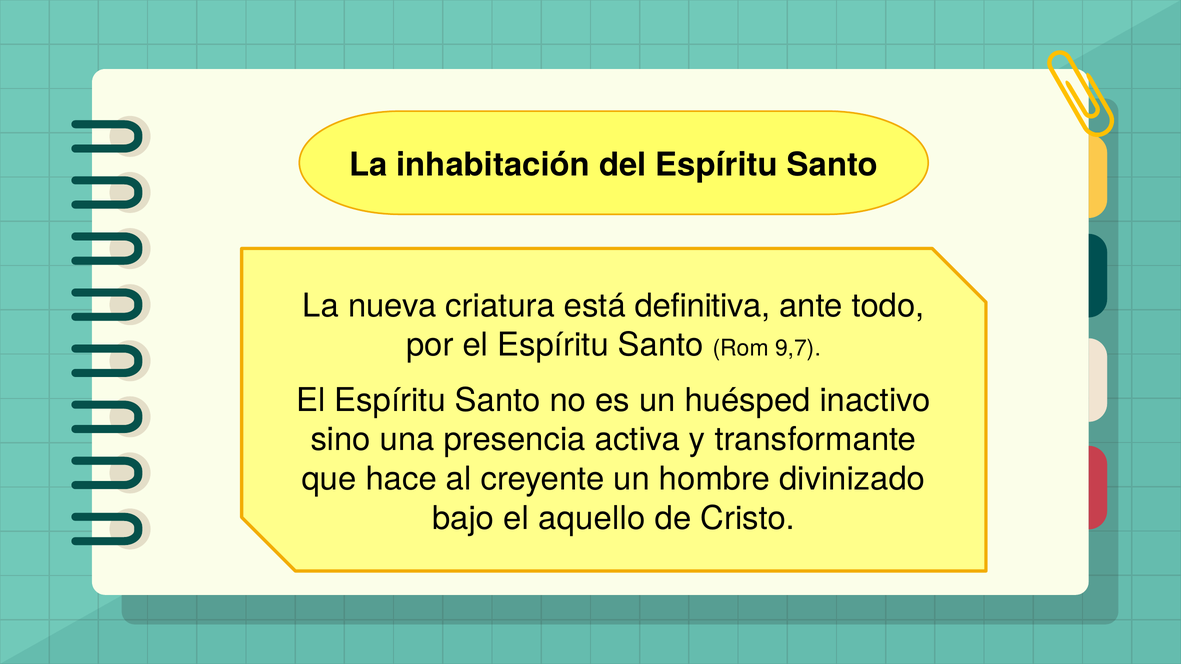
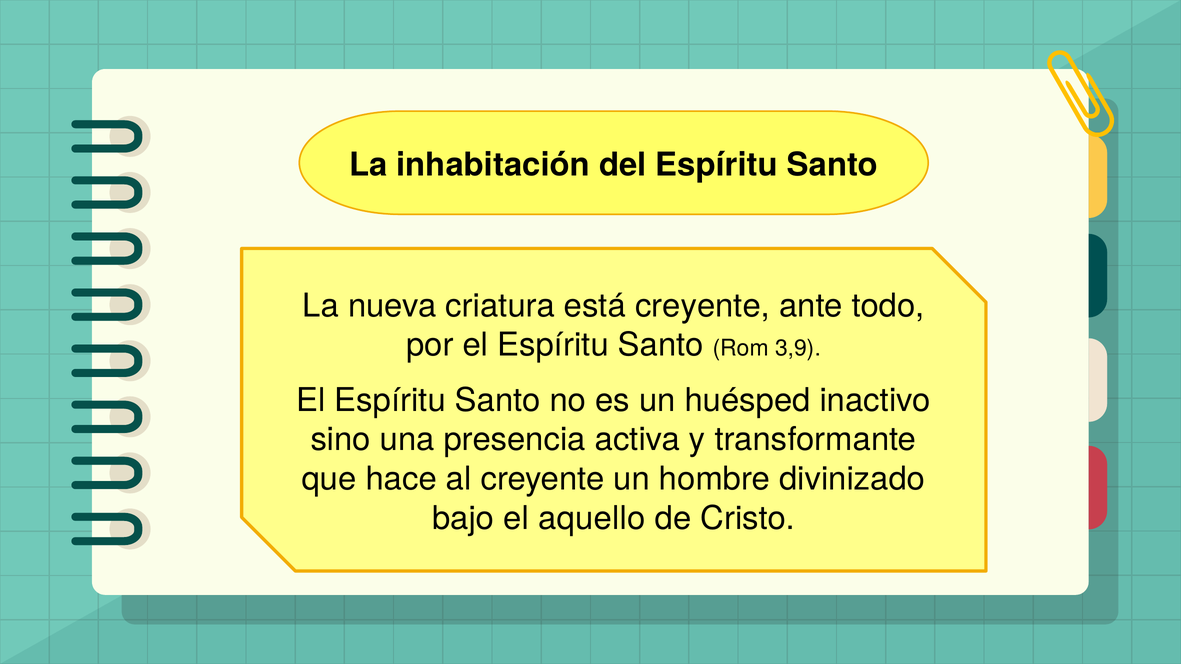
está definitiva: definitiva -> creyente (703, 306)
9,7: 9,7 -> 3,9 (798, 349)
